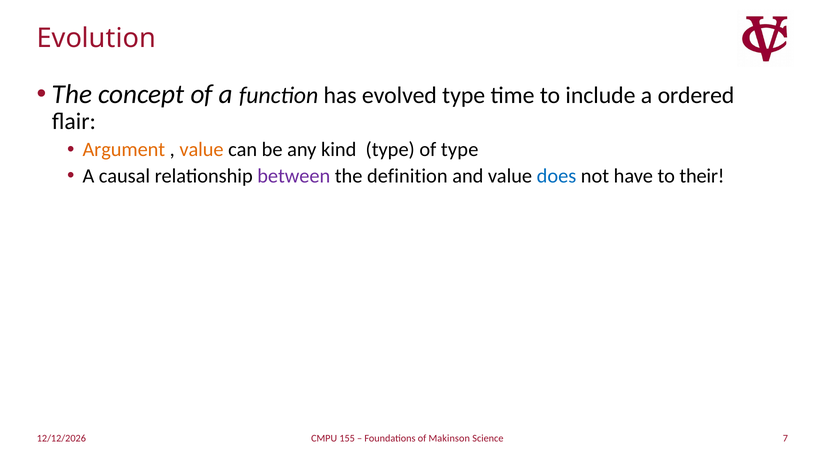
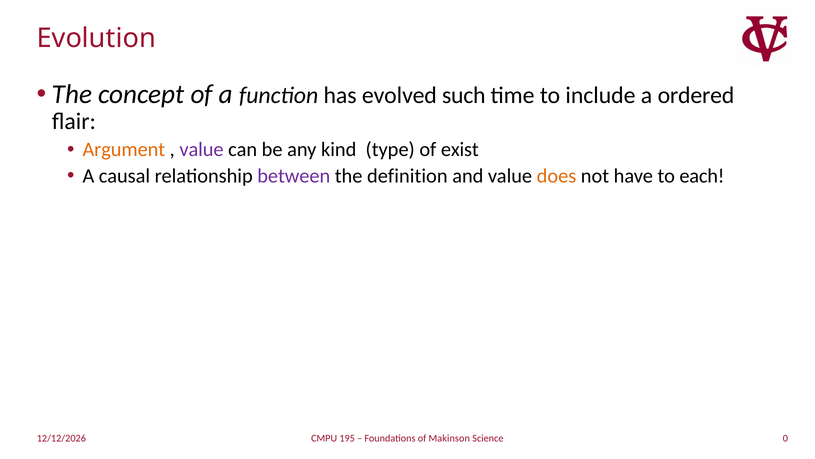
evolved type: type -> such (464, 95)
value colour: orange -> purple (202, 150)
of type: type -> exist (460, 150)
does colour: blue -> orange (557, 176)
their: their -> each (702, 176)
7: 7 -> 0 (785, 438)
155: 155 -> 195 (347, 438)
